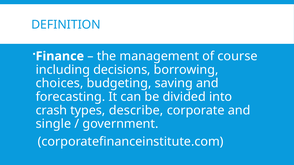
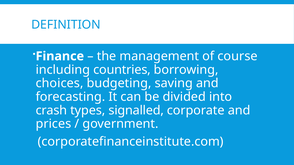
decisions: decisions -> countries (122, 70)
describe: describe -> signalled (136, 111)
single: single -> prices (53, 124)
